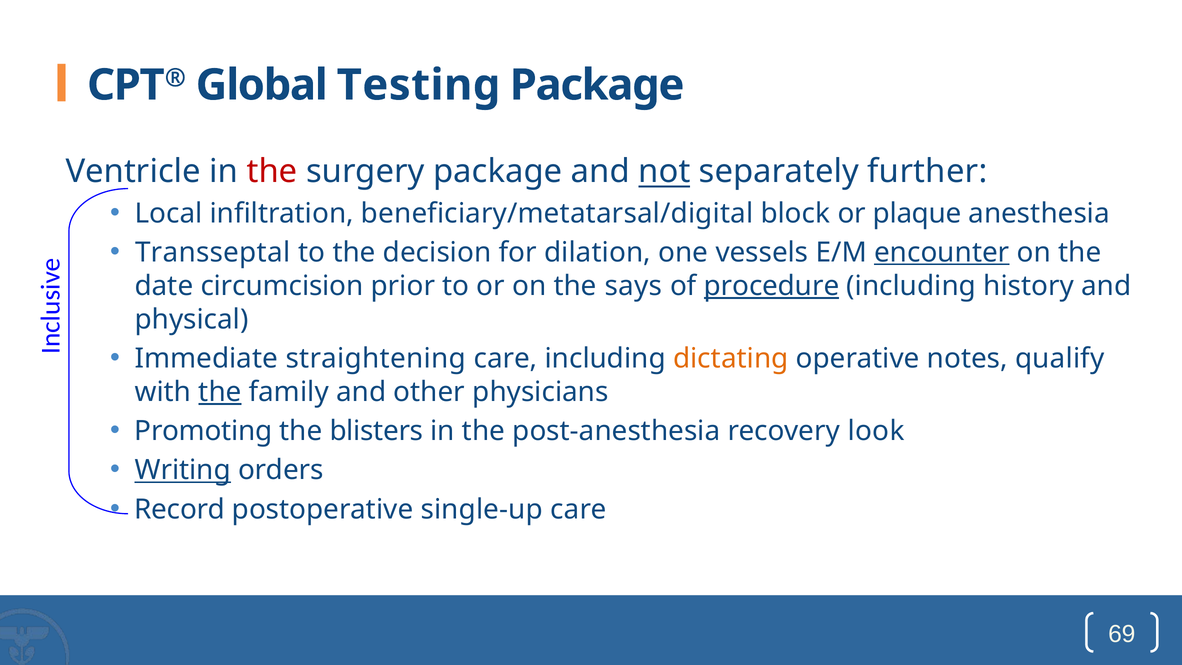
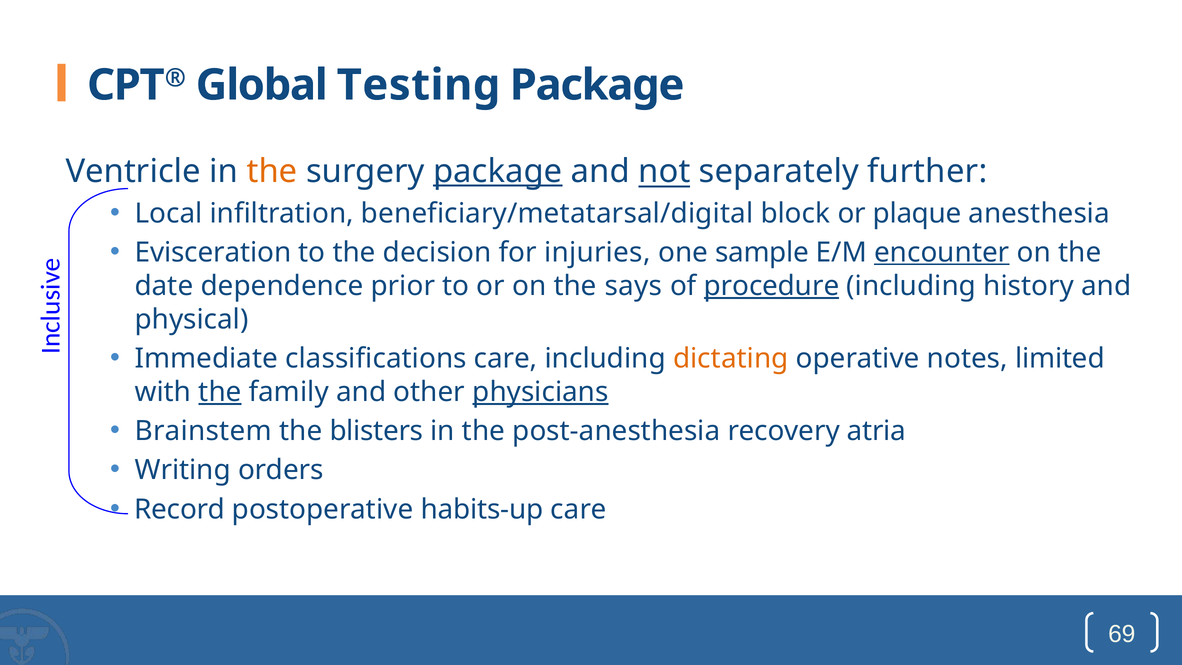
the colour: red -> orange (272, 172)
package underline: none -> present (498, 172)
Transseptal: Transseptal -> Evisceration (213, 252)
dilation: dilation -> injuries (597, 252)
vessels: vessels -> sample (762, 252)
circumcision: circumcision -> dependence (282, 286)
straightening: straightening -> classifications (376, 358)
qualify: qualify -> limited (1060, 358)
physicians underline: none -> present (540, 392)
Promoting: Promoting -> Brainstem (203, 431)
look: look -> atria (876, 431)
Writing underline: present -> none (183, 470)
single-up: single-up -> habits-up (482, 509)
